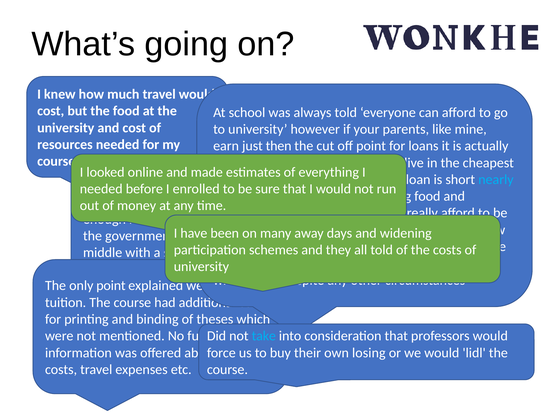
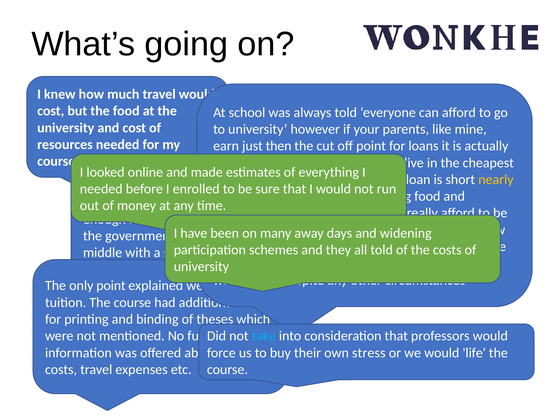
nearly colour: light blue -> yellow (496, 180)
losing: losing -> stress (369, 353)
lidl: lidl -> life (474, 353)
